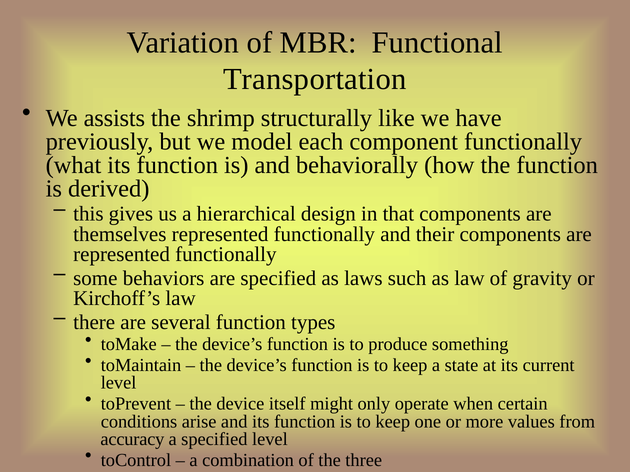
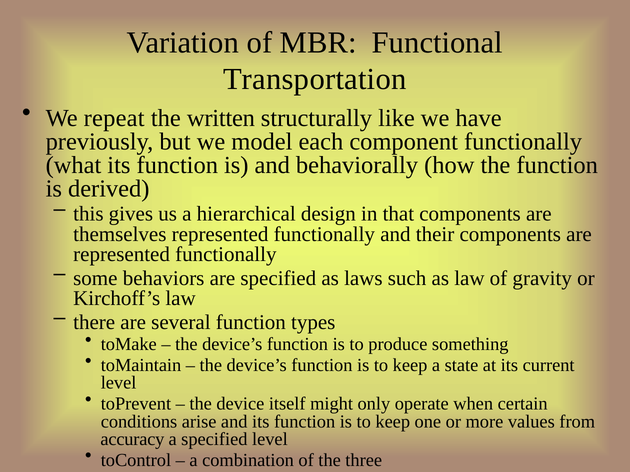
assists: assists -> repeat (114, 118)
shrimp: shrimp -> written (221, 118)
